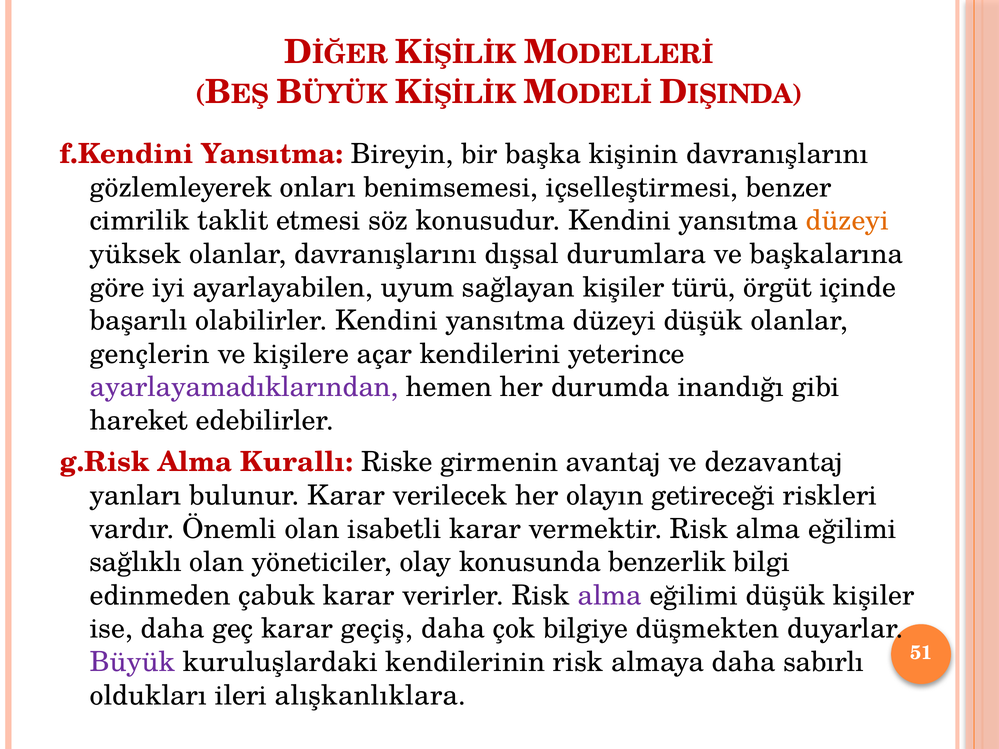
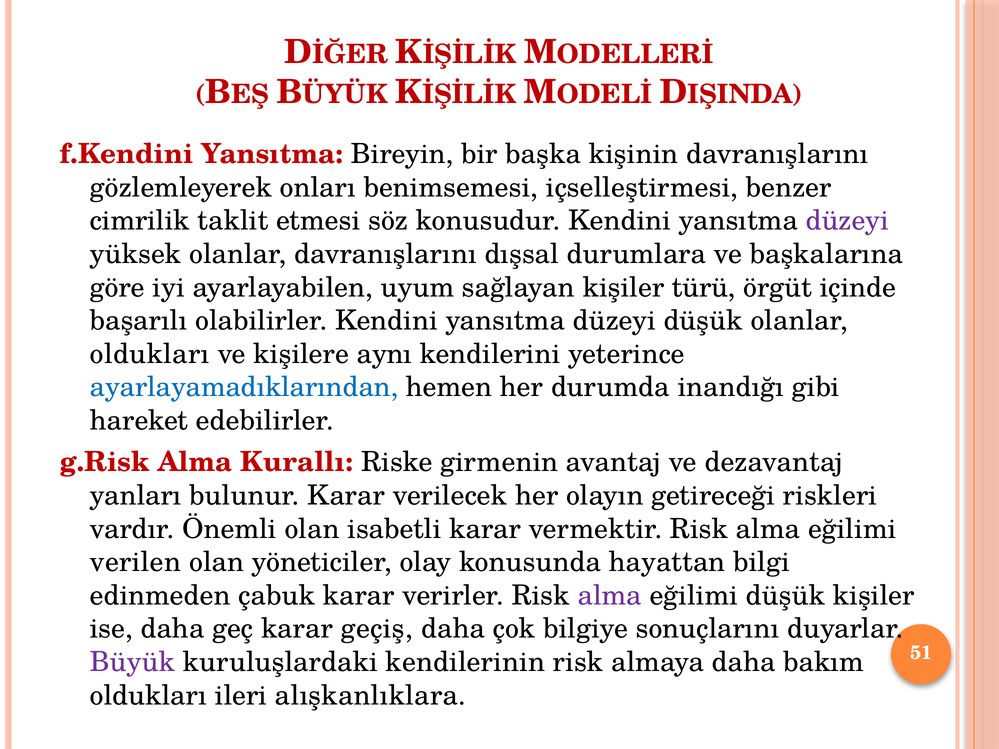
düzeyi colour: orange -> purple (847, 221)
gençlerin: gençlerin -> oldukları (150, 354)
açar: açar -> aynı (385, 354)
ayarlayamadıklarından colour: purple -> blue (244, 387)
sağlıklı: sağlıklı -> verilen (135, 562)
benzerlik: benzerlik -> hayattan (667, 562)
düşmekten: düşmekten -> sonuçlarını (708, 629)
sabırlı: sabırlı -> bakım (824, 662)
